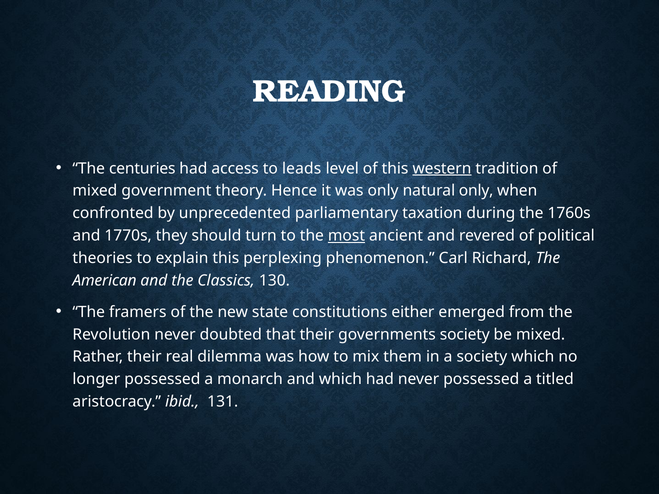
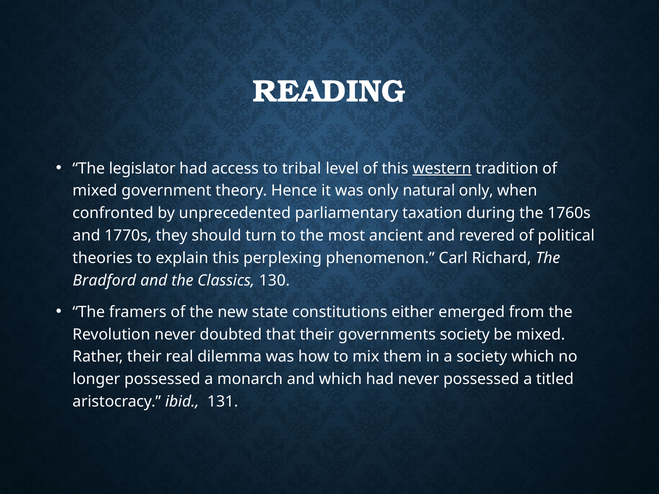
centuries: centuries -> legislator (142, 169)
leads: leads -> tribal (302, 169)
most underline: present -> none (346, 236)
American: American -> Bradford (104, 281)
